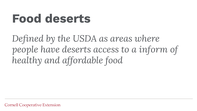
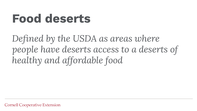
a inform: inform -> deserts (153, 49)
